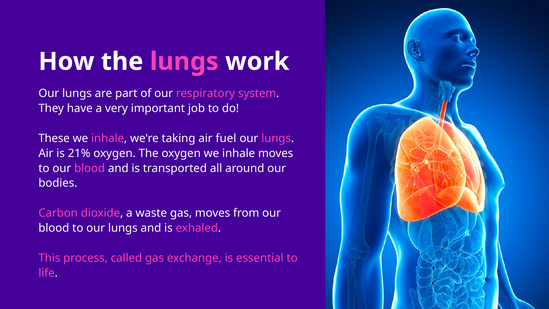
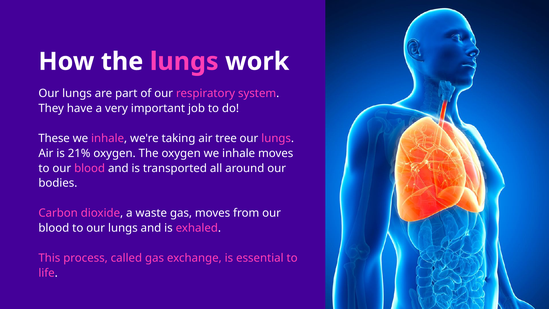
fuel: fuel -> tree (226, 138)
